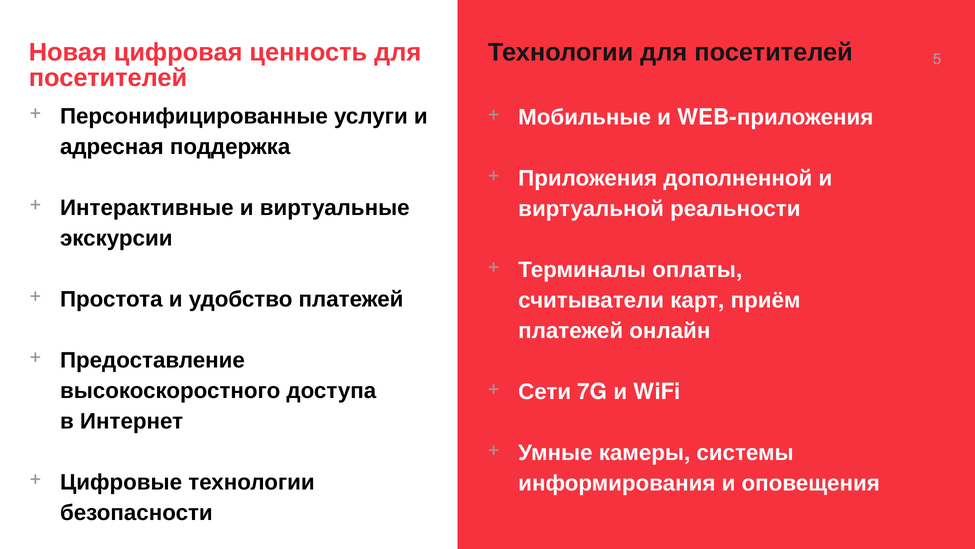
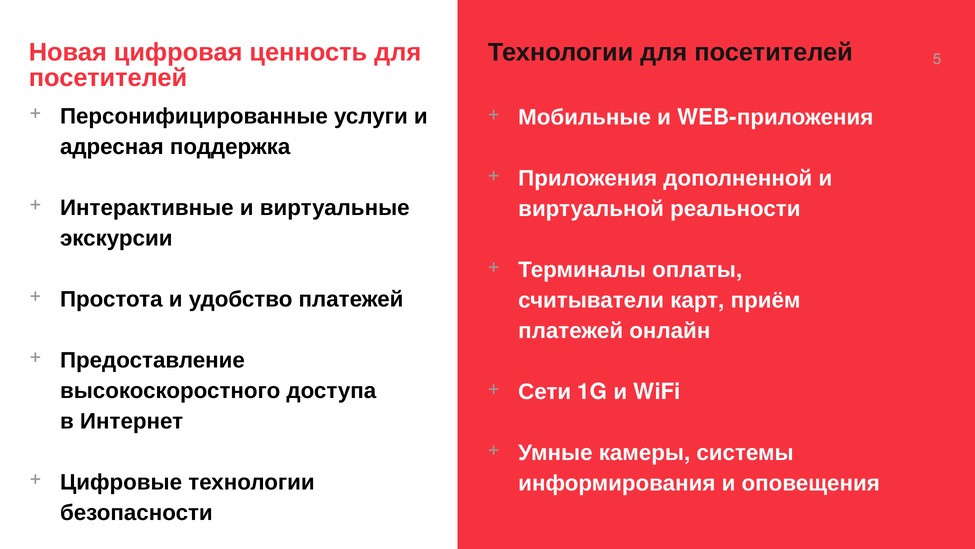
7: 7 -> 1 (584, 392)
